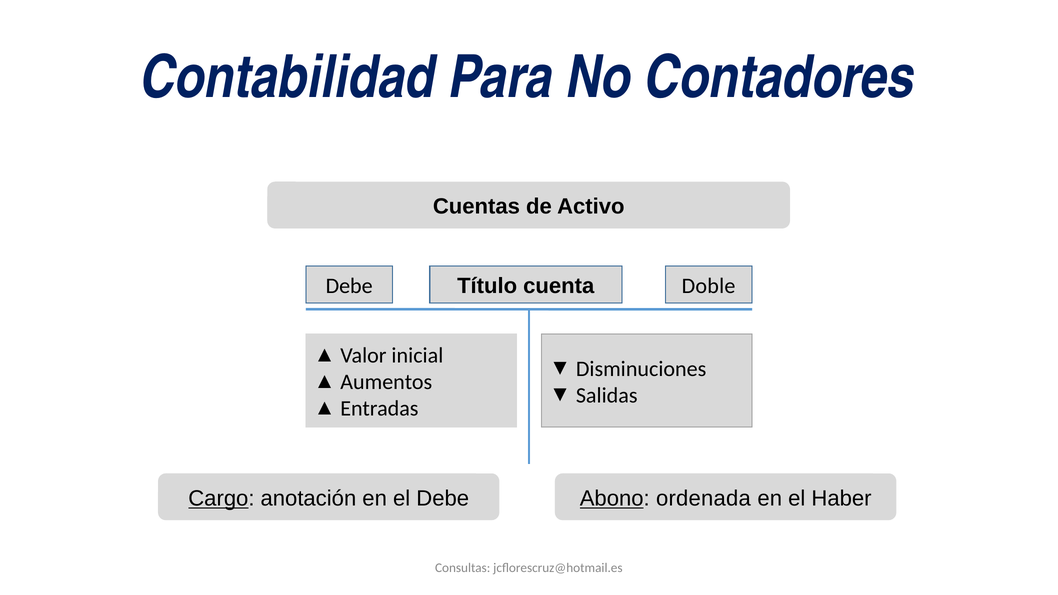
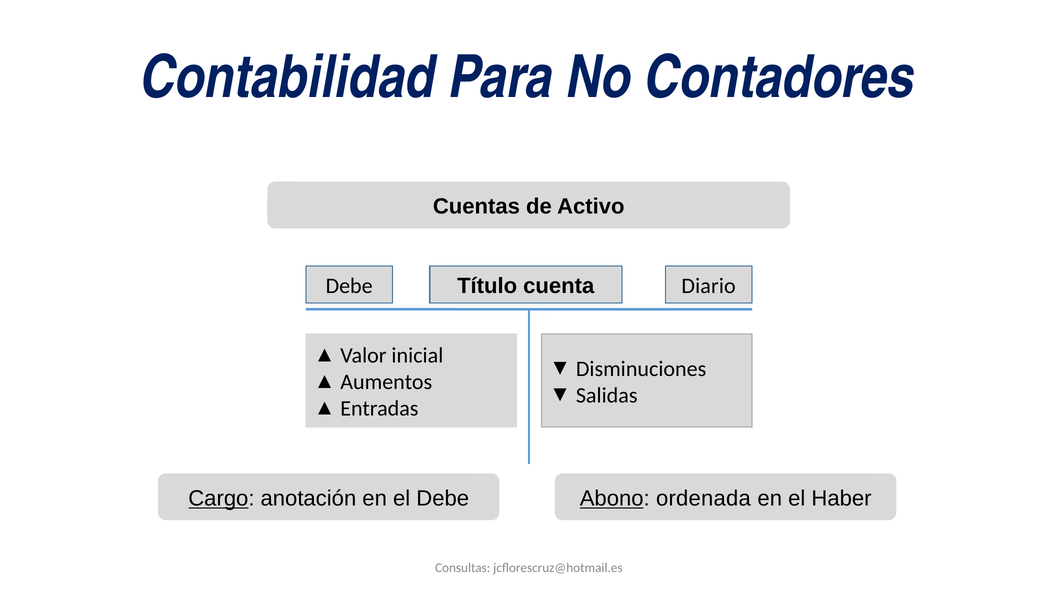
Doble: Doble -> Diario (709, 286)
